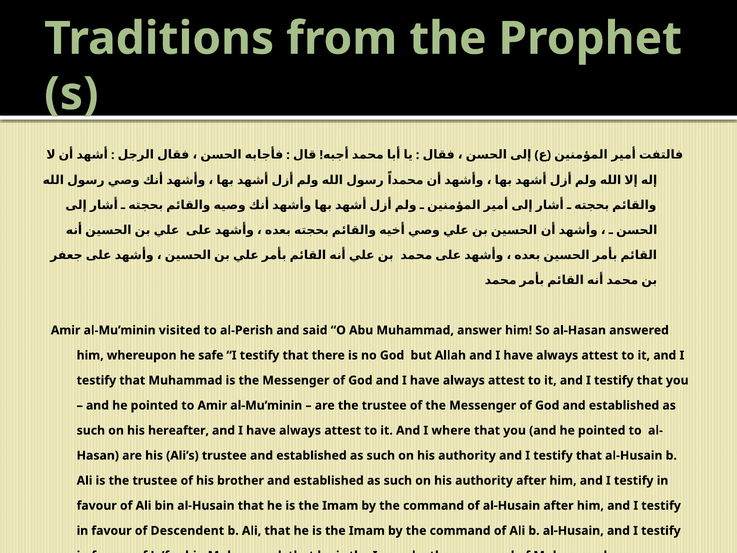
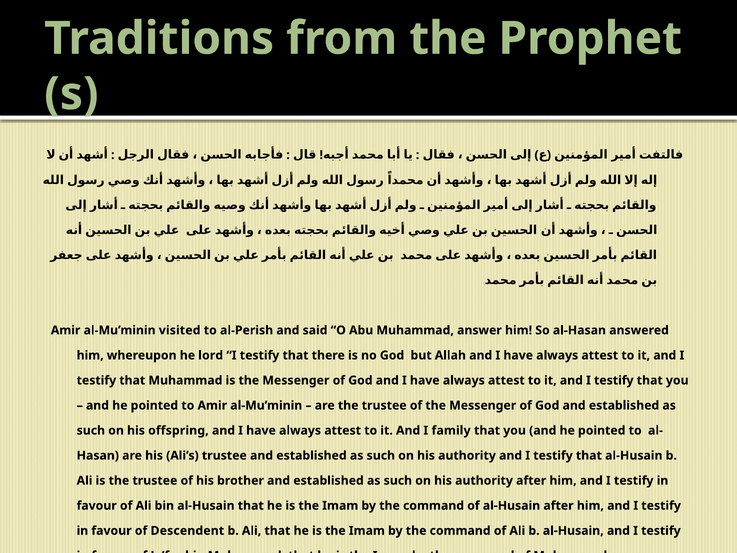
safe: safe -> lord (211, 355)
hereafter: hereafter -> offspring (178, 430)
where: where -> family (451, 430)
